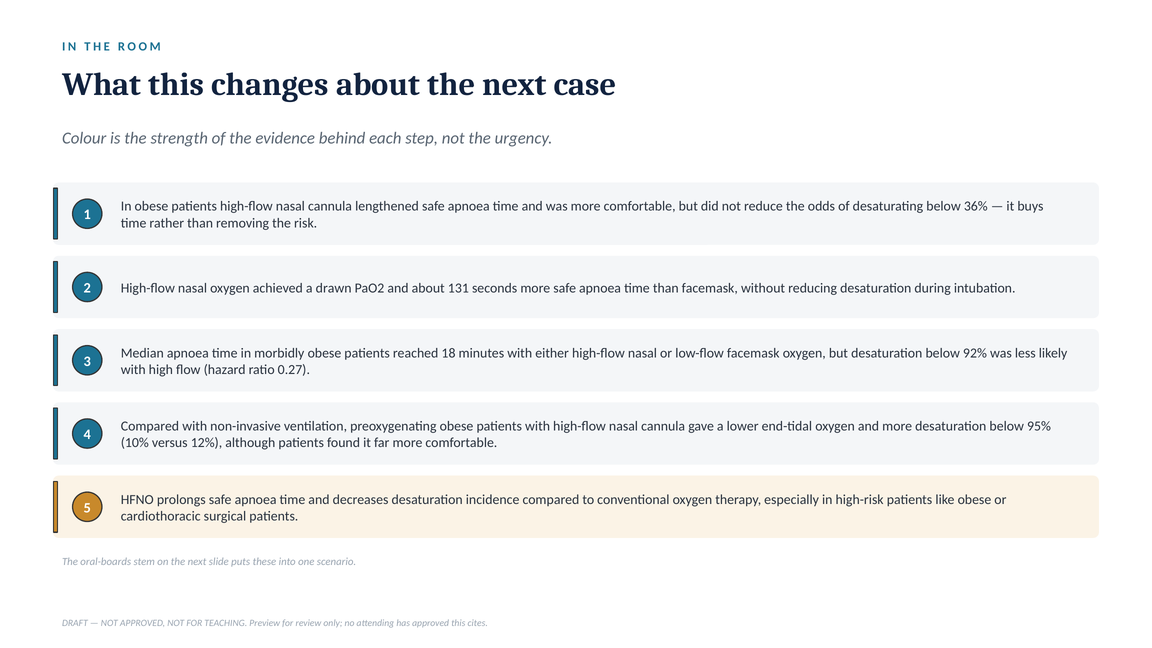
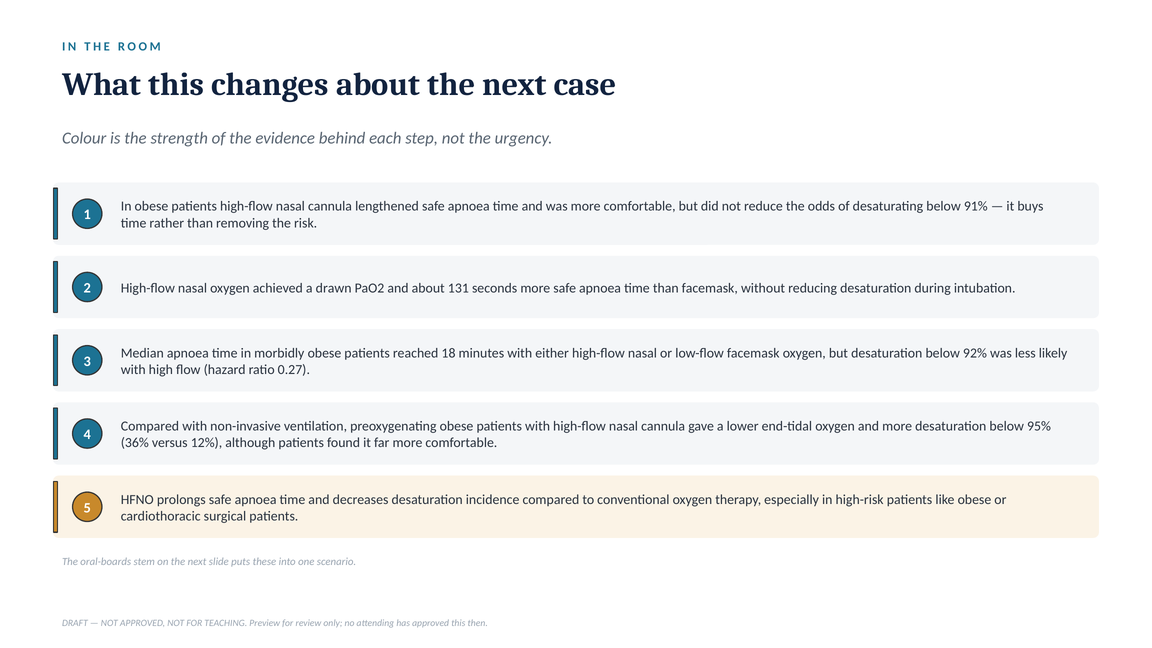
36%: 36% -> 91% (976, 206)
10%: 10% -> 36% (135, 443)
cites: cites -> then (478, 623)
